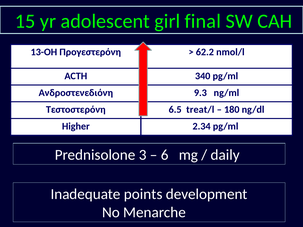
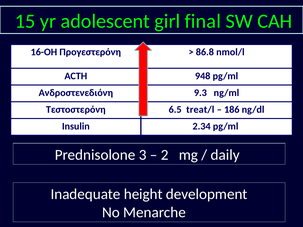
13-OH: 13-OH -> 16-OH (44, 52)
62.2: 62.2 -> 86.8 (205, 52)
340: 340 -> 948 (203, 76)
180: 180 -> 186 (232, 110)
Higher: Higher -> Insulin (76, 126)
6: 6 -> 2 (165, 155)
points: points -> height (143, 194)
